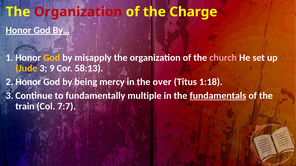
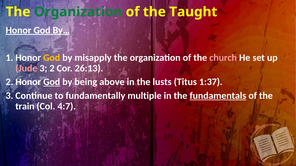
Organization colour: red -> green (78, 12)
Charge: Charge -> Taught (193, 12)
Jude colour: yellow -> pink (26, 68)
9: 9 -> 2 (52, 68)
58:13: 58:13 -> 26:13 (89, 68)
God underline: none -> present (52, 82)
mercy: mercy -> above (112, 82)
over: over -> lusts (162, 82)
1:18: 1:18 -> 1:37 (211, 82)
7:7: 7:7 -> 4:7 (67, 107)
